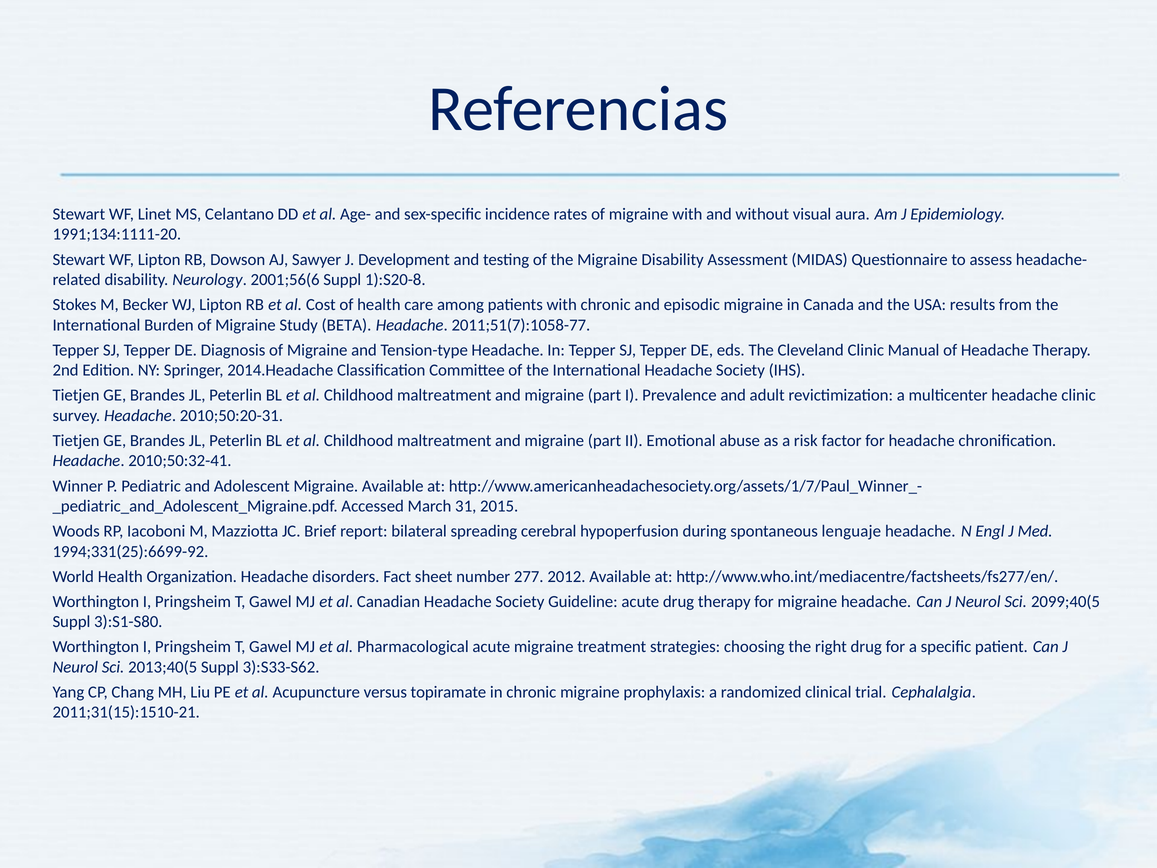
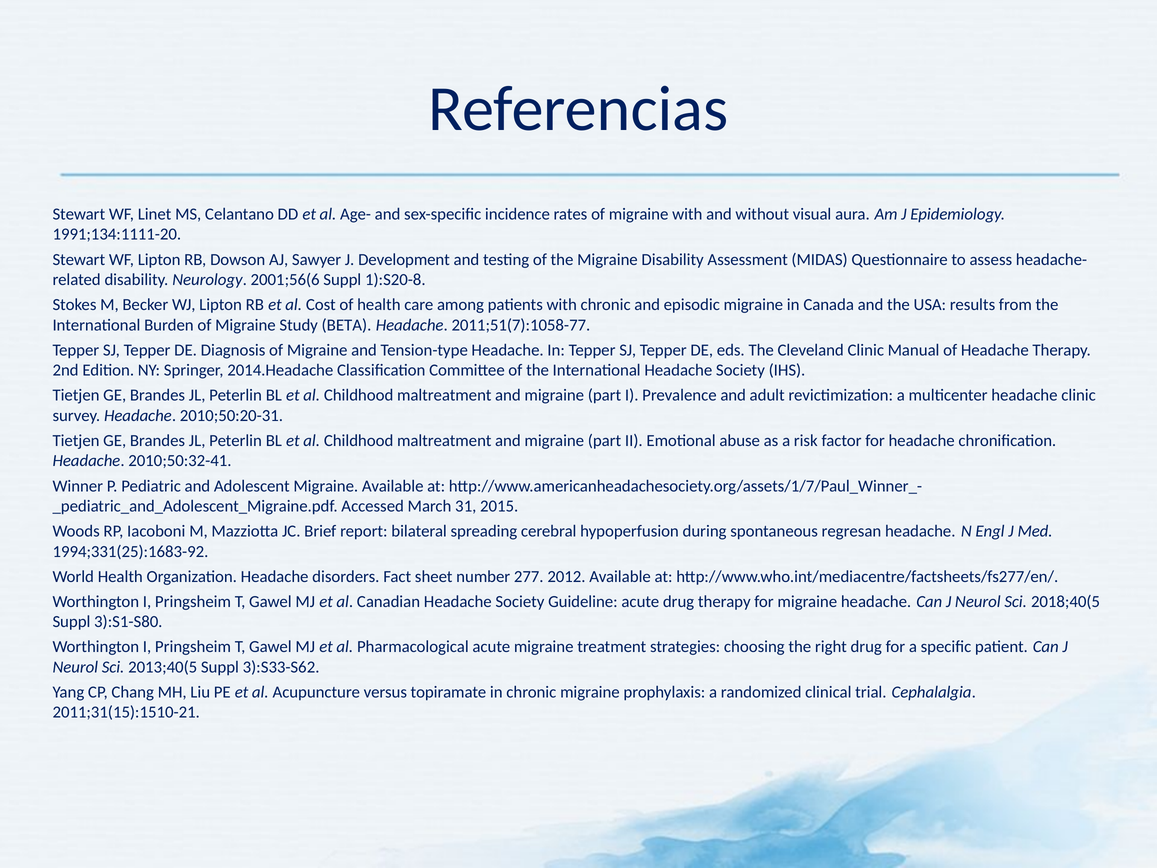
lenguaje: lenguaje -> regresan (851, 531)
1994;331(25):6699-92: 1994;331(25):6699-92 -> 1994;331(25):1683-92 (130, 551)
2099;40(5: 2099;40(5 -> 2018;40(5 (1066, 601)
